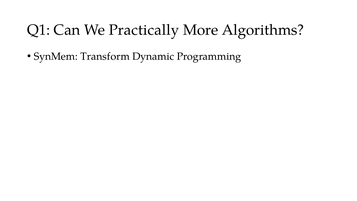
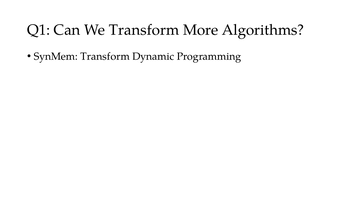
We Practically: Practically -> Transform (144, 30)
